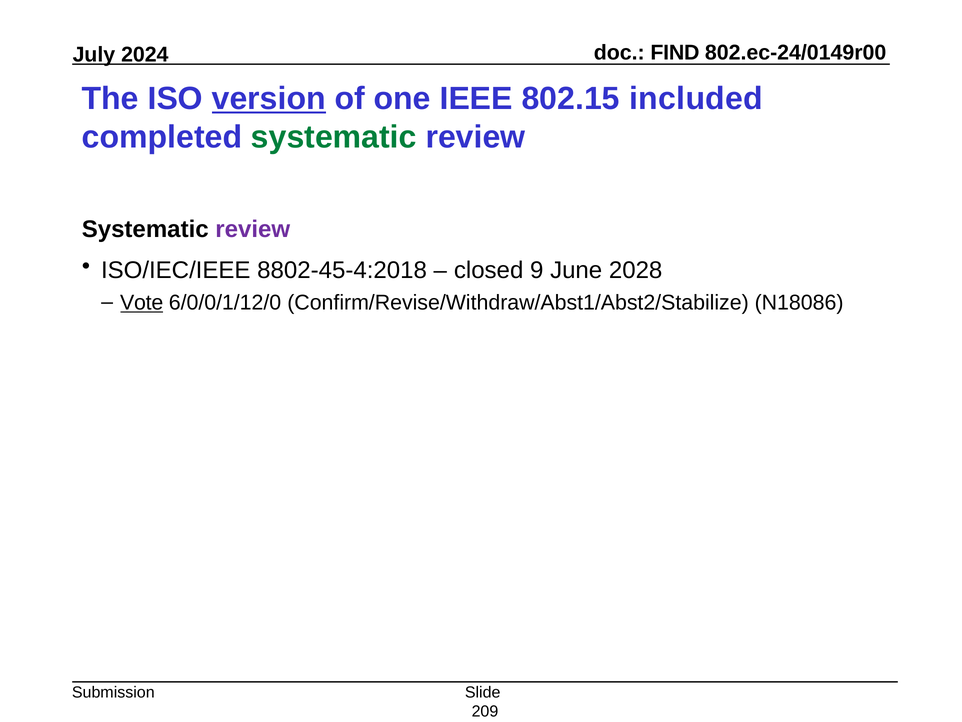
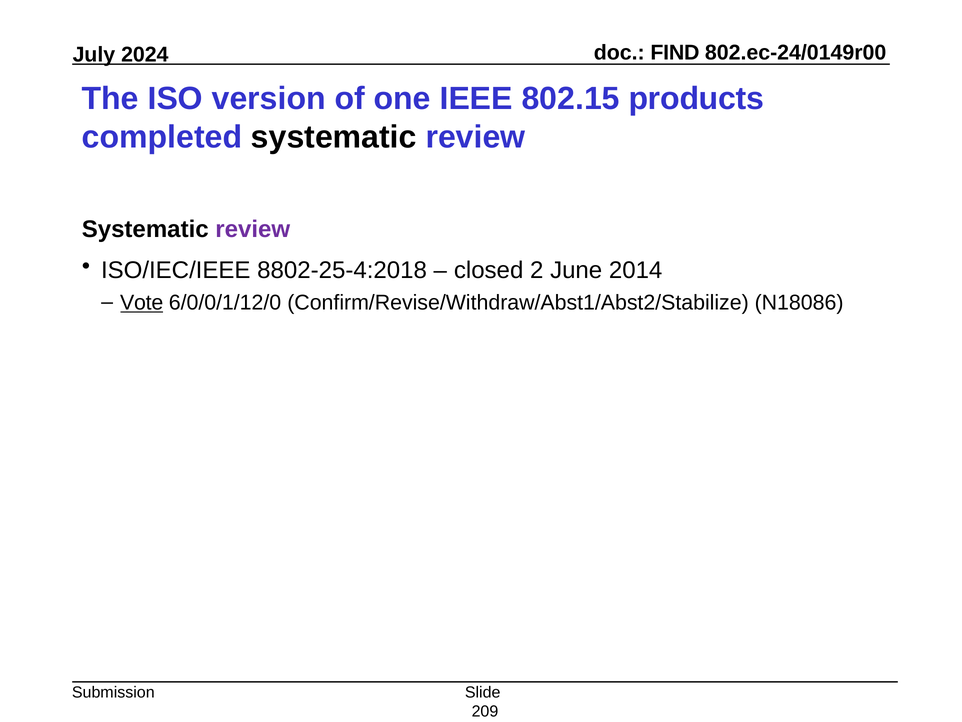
version underline: present -> none (269, 98)
included: included -> products (696, 98)
systematic colour: green -> black (334, 137)
8802-45-4:2018: 8802-45-4:2018 -> 8802-25-4:2018 (342, 270)
9: 9 -> 2 (537, 270)
2028: 2028 -> 2014 (636, 270)
